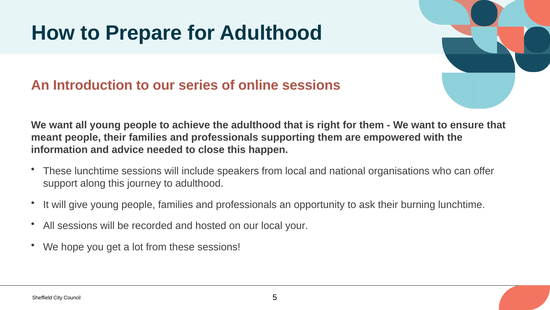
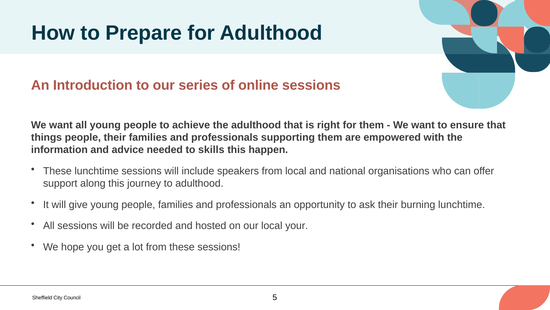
meant: meant -> things (47, 137)
close: close -> skills (211, 149)
